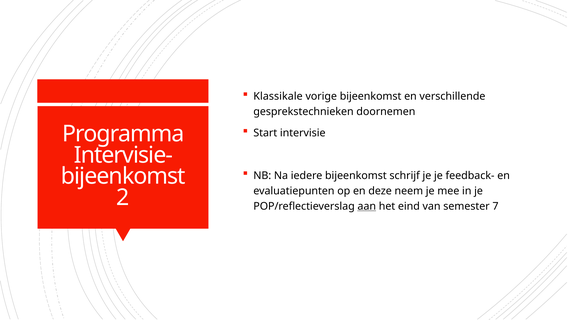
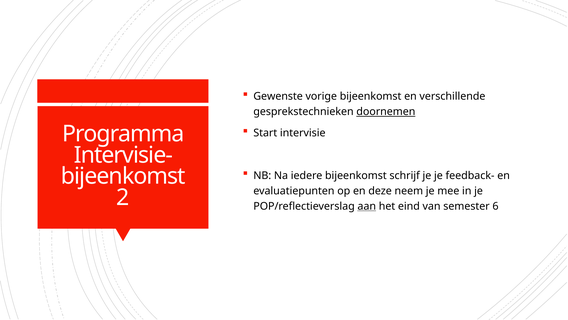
Klassikale: Klassikale -> Gewenste (278, 96)
doornemen underline: none -> present (386, 112)
7: 7 -> 6 (496, 206)
